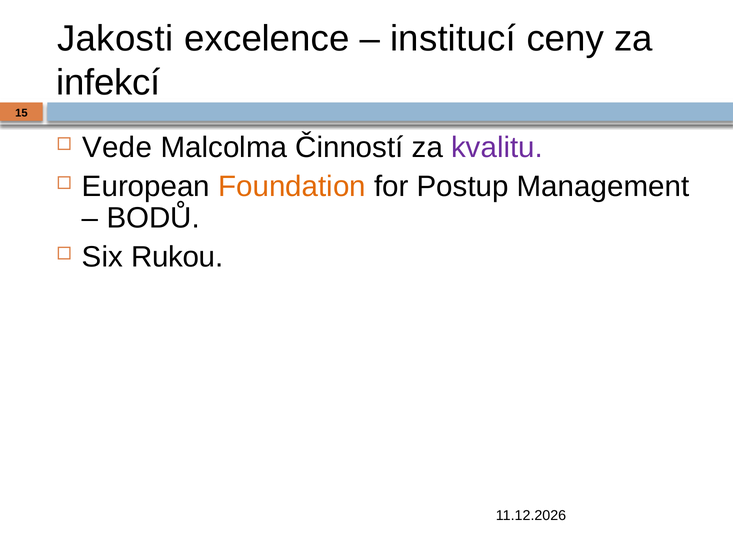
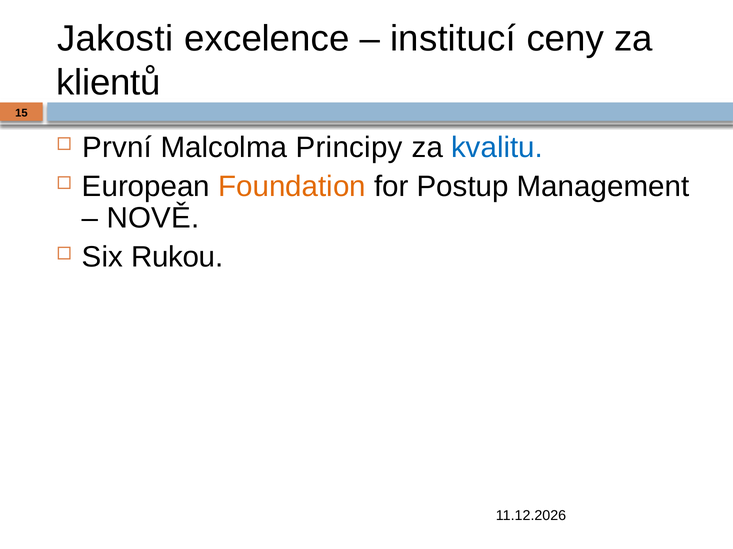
infekcí: infekcí -> klientů (108, 83)
Vede: Vede -> První (117, 148)
Činností: Činností -> Principy (349, 148)
kvalitu colour: purple -> blue (497, 148)
BODŮ: BODŮ -> NOVĚ (153, 219)
